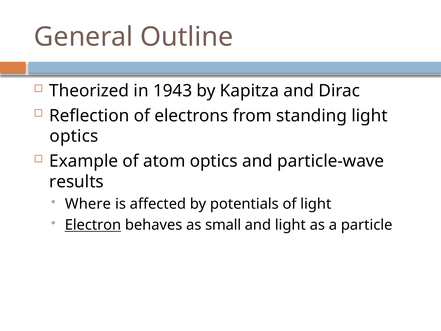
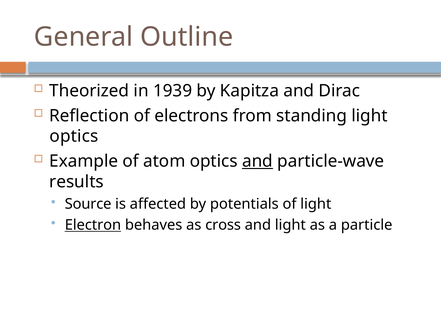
1943: 1943 -> 1939 (173, 91)
and underline: none -> present (258, 161)
Where: Where -> Source (88, 204)
small: small -> cross (223, 225)
